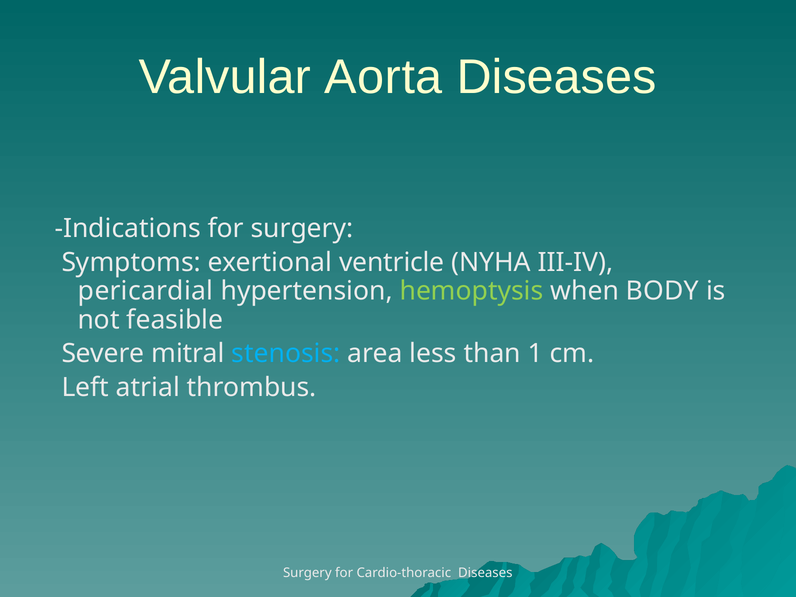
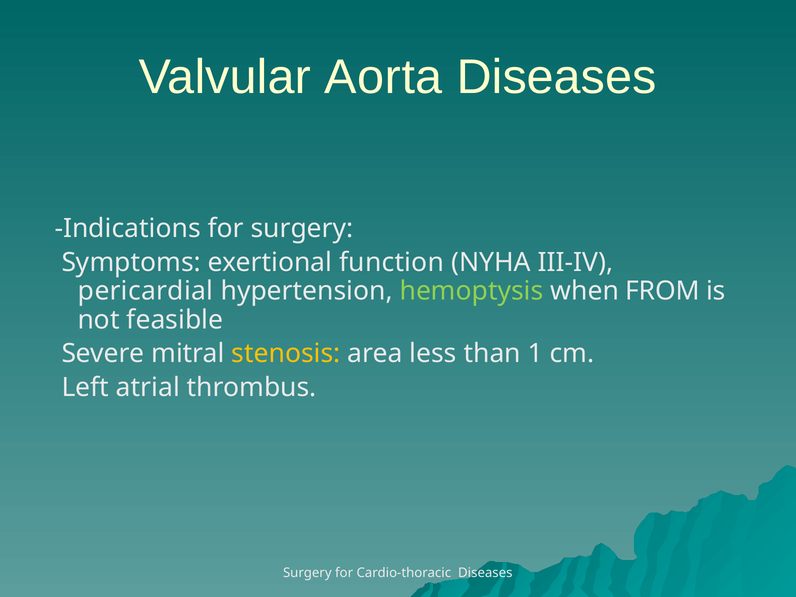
ventricle: ventricle -> function (392, 262)
BODY: BODY -> FROM (663, 291)
stenosis colour: light blue -> yellow (286, 354)
